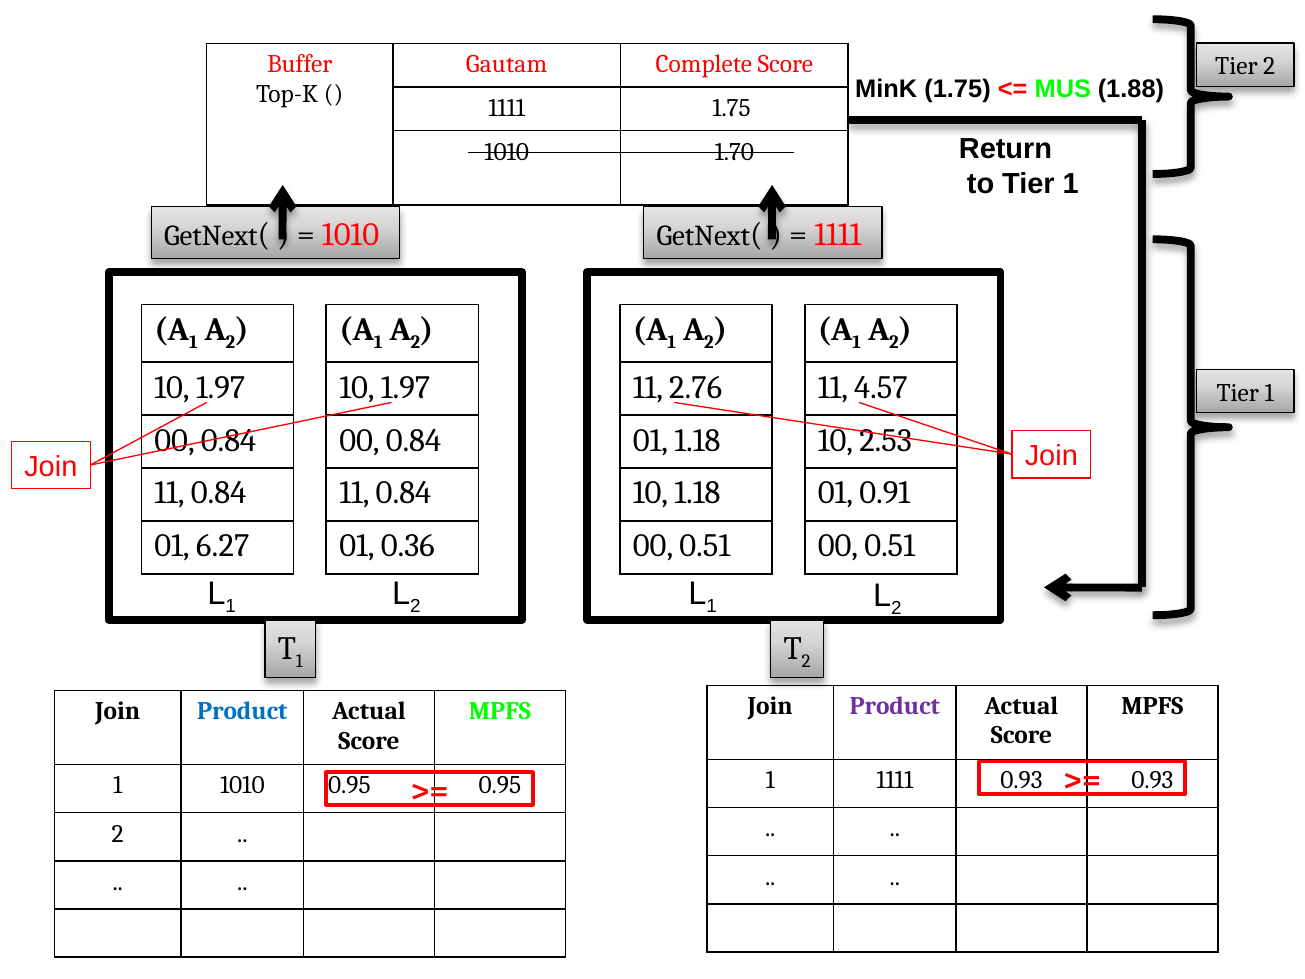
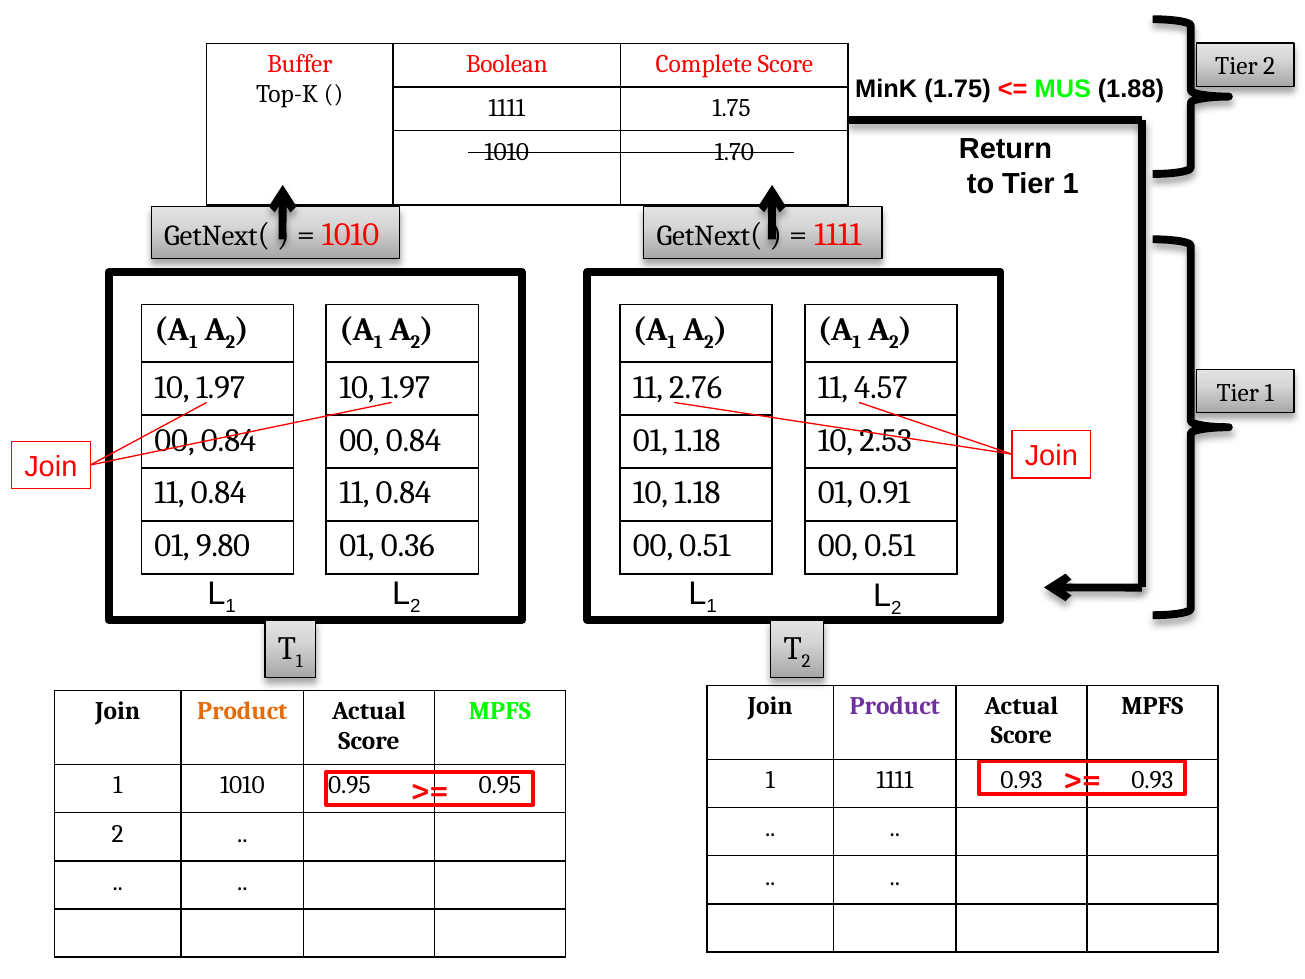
Gautam: Gautam -> Boolean (507, 65)
6.27: 6.27 -> 9.80 (223, 546)
Product colour: blue -> orange (242, 711)
